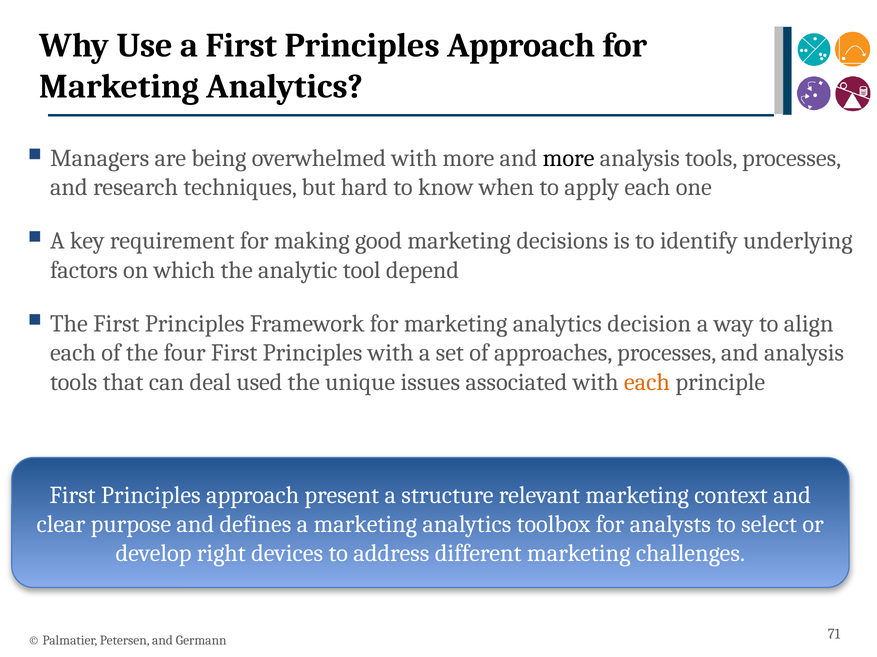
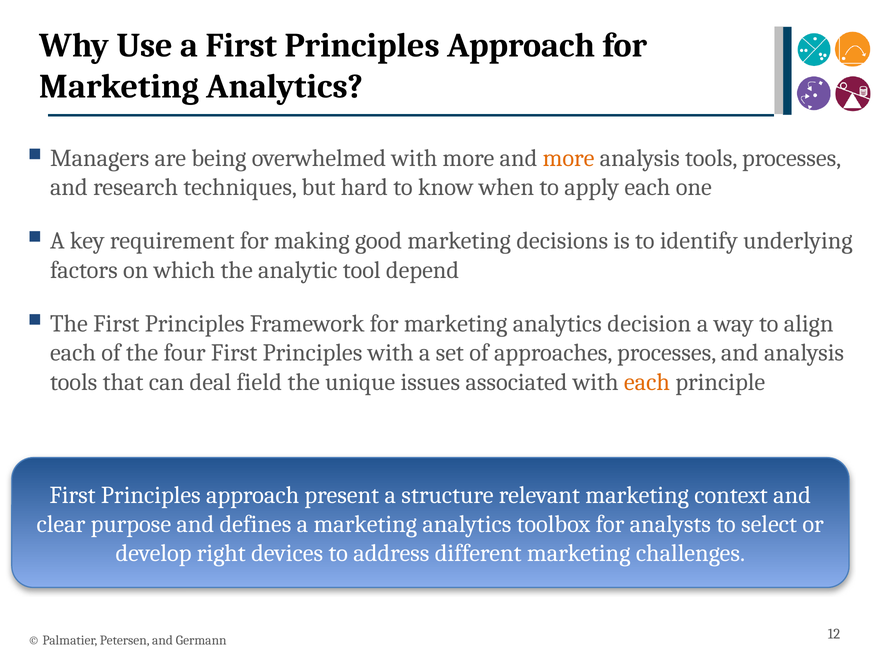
more colour: black -> orange (569, 158)
used: used -> field (259, 382)
71: 71 -> 12 (834, 635)
